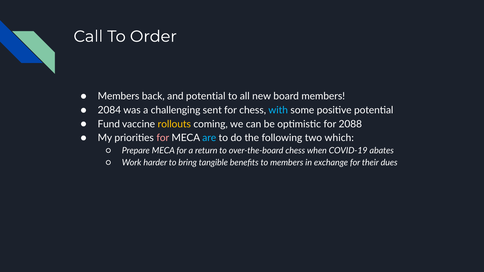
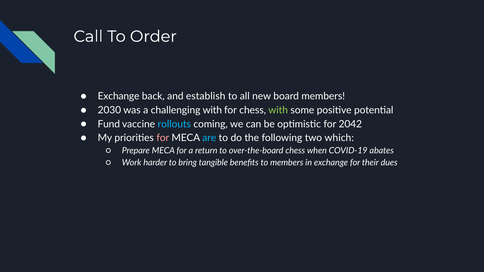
Members: Members -> Exchange (119, 96)
and potential: potential -> establish (206, 96)
2084: 2084 -> 2030 (109, 110)
challenging sent: sent -> with (212, 110)
with colour: light blue -> light green (278, 110)
rollouts colour: yellow -> light blue (174, 124)
2088: 2088 -> 2042 (350, 124)
